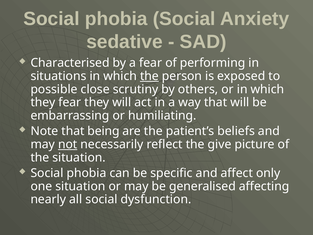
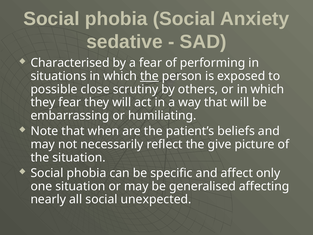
being: being -> when (103, 131)
not underline: present -> none (68, 144)
dysfunction: dysfunction -> unexpected (156, 199)
